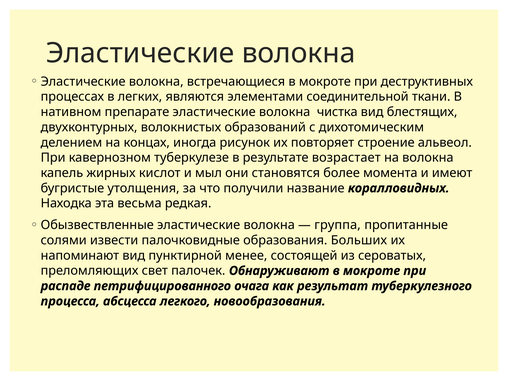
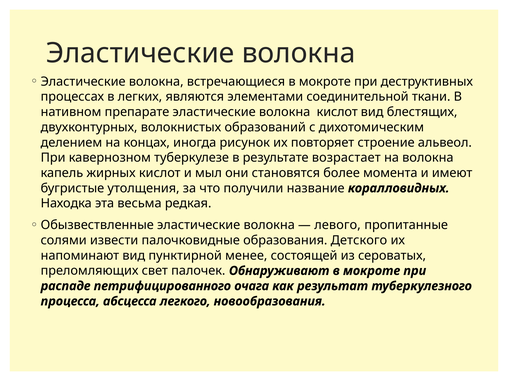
волокна чистка: чистка -> кислот (337, 112)
группа: группа -> левого (337, 225)
Больших: Больших -> Детского (359, 240)
